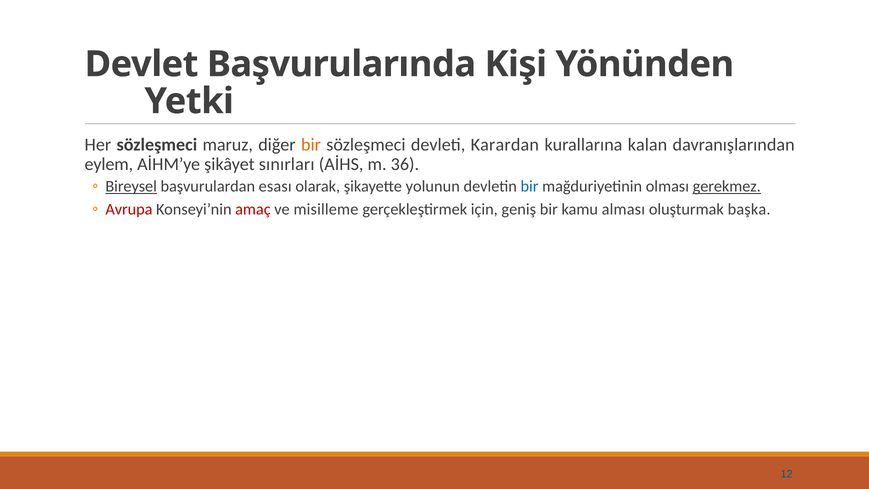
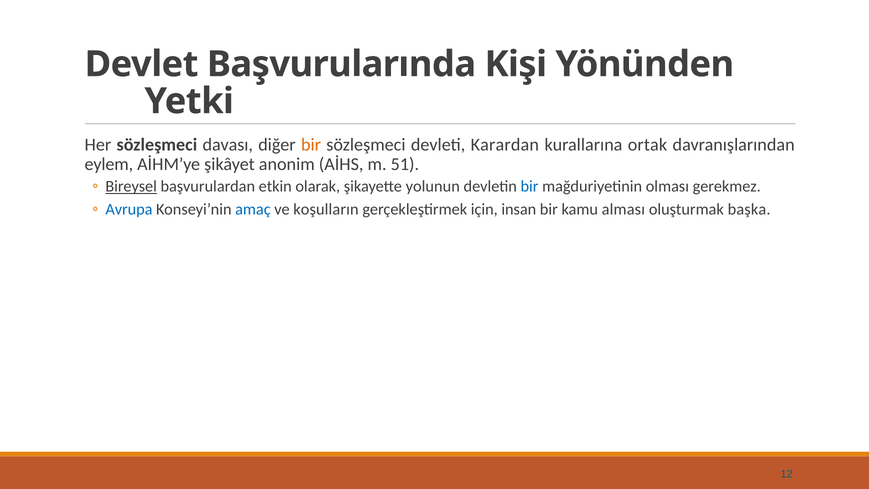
maruz: maruz -> davası (228, 145)
kalan: kalan -> ortak (647, 145)
sınırları: sınırları -> anonim (287, 164)
36: 36 -> 51 (405, 164)
esası: esası -> etkin (275, 186)
gerekmez underline: present -> none (727, 186)
Avrupa colour: red -> blue (129, 209)
amaç colour: red -> blue (253, 209)
misilleme: misilleme -> koşulların (326, 209)
geniş: geniş -> insan (519, 209)
